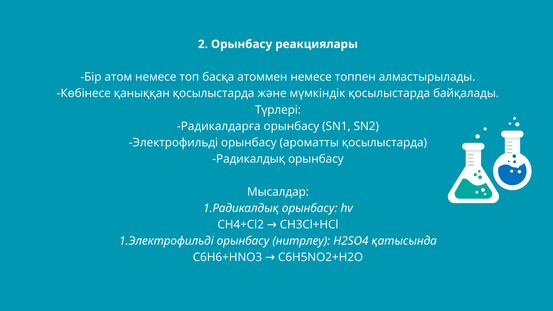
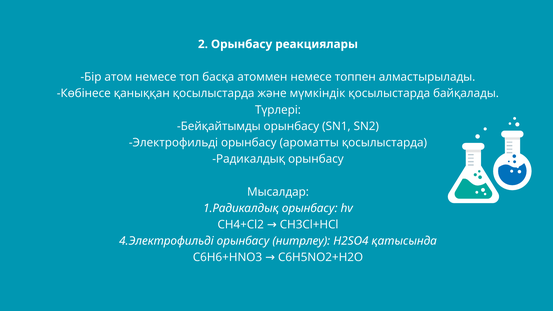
Радикалдарға: Радикалдарға -> Бейқайтымды (219, 126)
1.Электрофильді: 1.Электрофильді -> 4.Электрофильді (166, 241)
